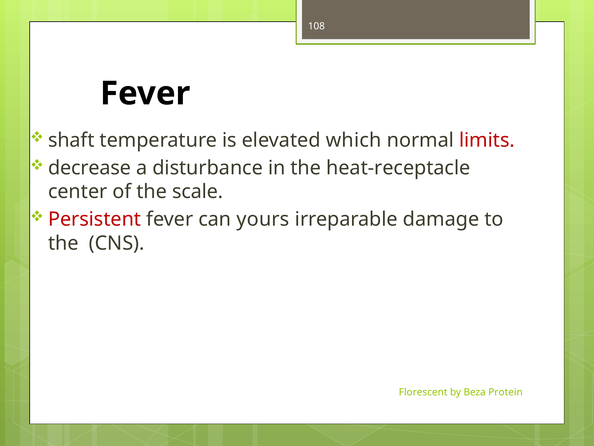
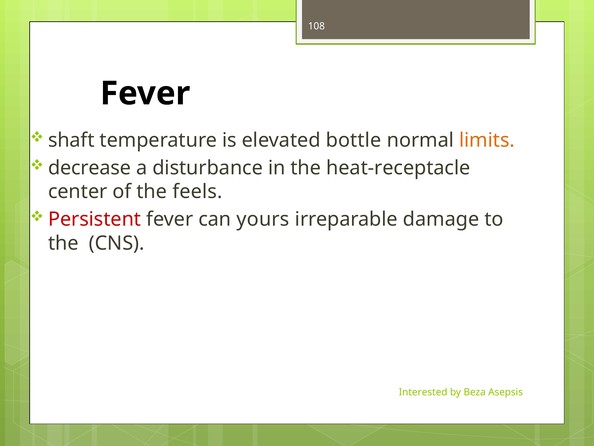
which: which -> bottle (354, 140)
limits colour: red -> orange (487, 140)
scale: scale -> feels (198, 191)
Florescent: Florescent -> Interested (423, 392)
Protein: Protein -> Asepsis (506, 392)
